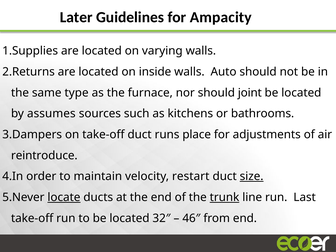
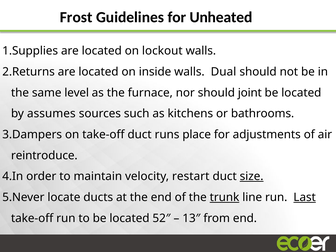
Later: Later -> Frost (76, 17)
Ampacity: Ampacity -> Unheated (221, 17)
varying: varying -> lockout (162, 51)
Auto: Auto -> Dual (223, 72)
type: type -> level (77, 93)
locate underline: present -> none (64, 197)
Last underline: none -> present (305, 197)
32″: 32″ -> 52″ (162, 218)
46″: 46″ -> 13″ (191, 218)
